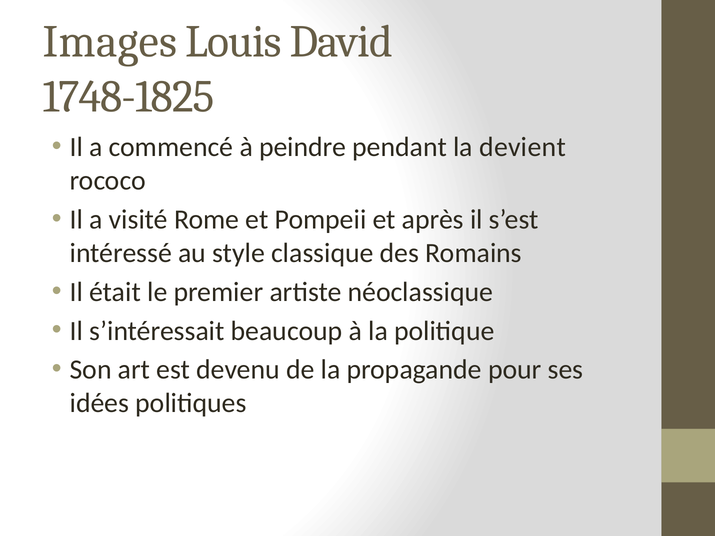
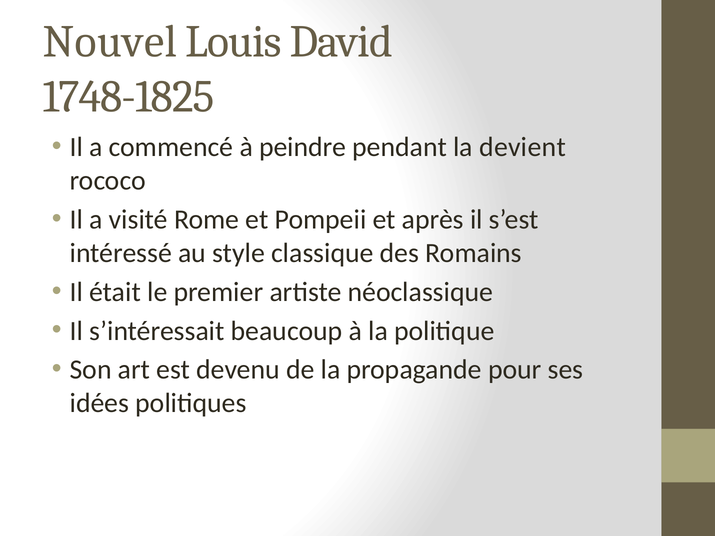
Images: Images -> Nouvel (110, 42)
